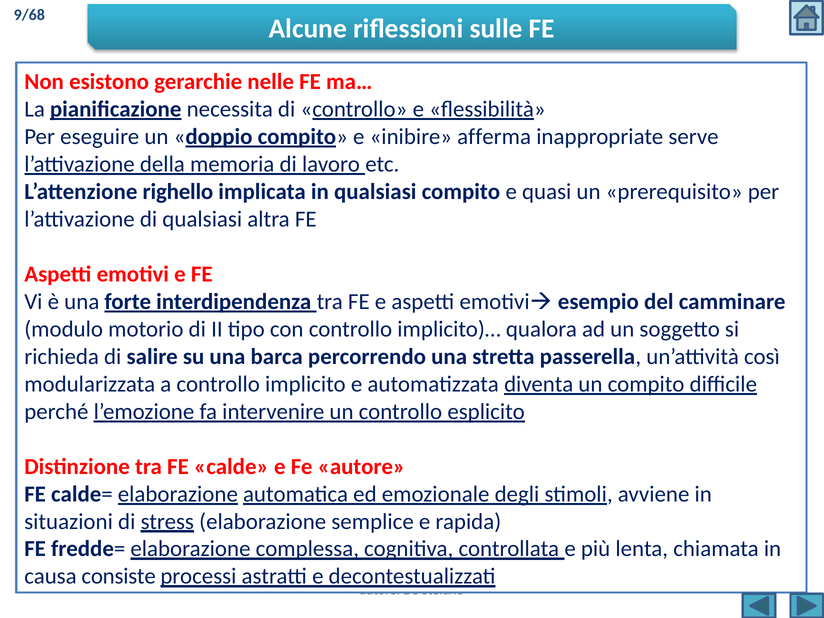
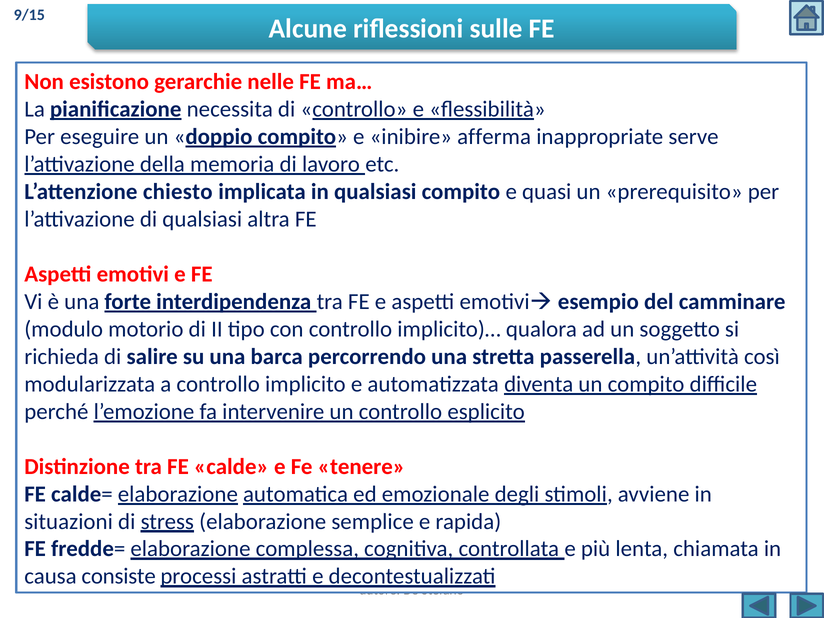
9/68: 9/68 -> 9/15 (29, 15)
righello: righello -> chiesto (178, 192)
Fe autore: autore -> tenere (361, 467)
